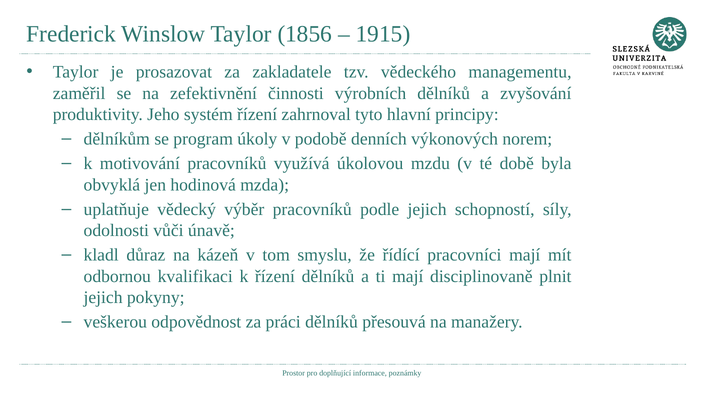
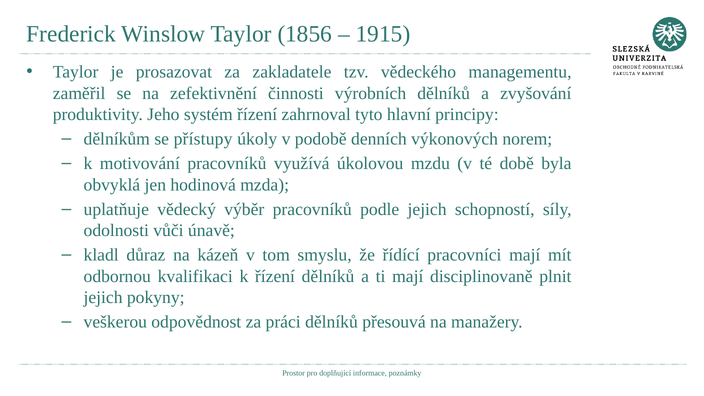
program: program -> přístupy (203, 139)
